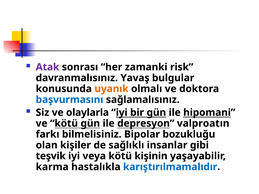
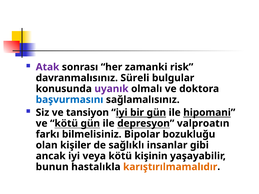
Yavaş: Yavaş -> Süreli (135, 78)
uyanık colour: orange -> purple (111, 89)
olaylarla: olaylarla -> tansiyon (87, 113)
teşvik: teşvik -> ancak (51, 156)
karma: karma -> bunun (52, 167)
karıştırılmamalıdır colour: blue -> orange (170, 167)
